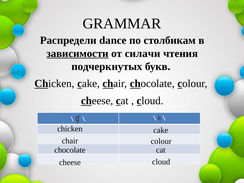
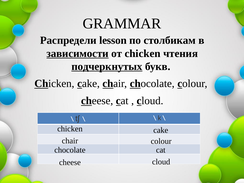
dance: dance -> lesson (113, 40)
от силачи: силачи -> chicken (143, 53)
подчеркнутых underline: none -> present (107, 66)
